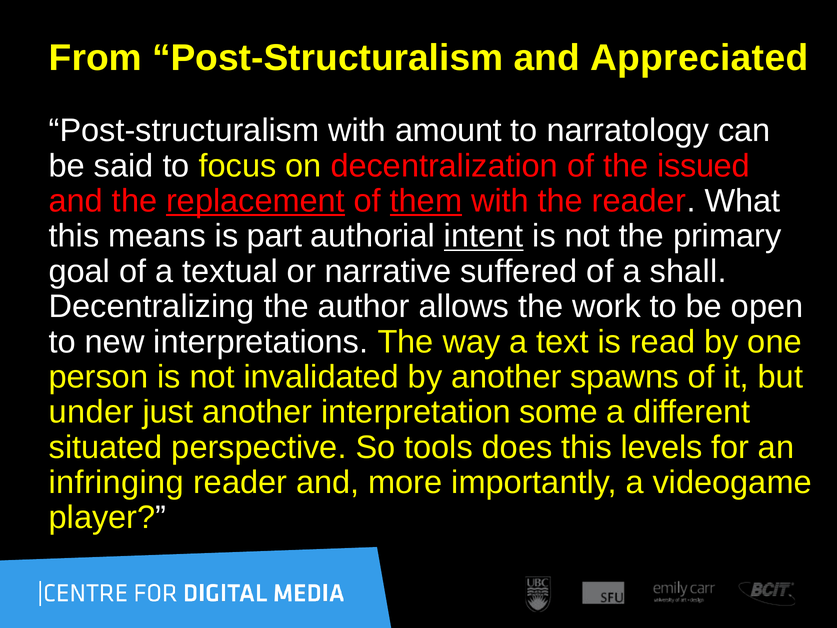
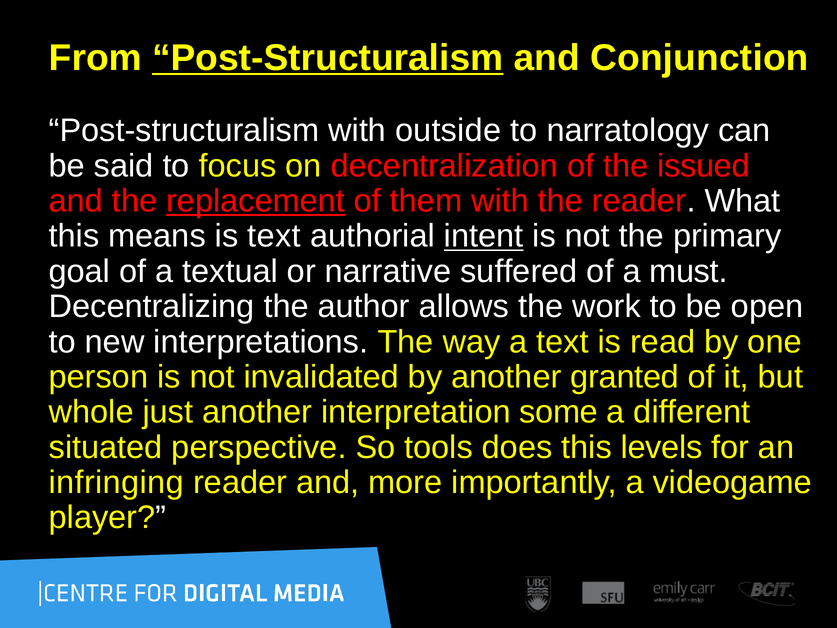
Post-Structuralism underline: none -> present (328, 58)
Appreciated: Appreciated -> Conjunction (699, 58)
amount: amount -> outside (448, 131)
them underline: present -> none (426, 201)
is part: part -> text (274, 236)
shall: shall -> must (689, 271)
spawns: spawns -> granted (625, 377)
under: under -> whole (91, 412)
